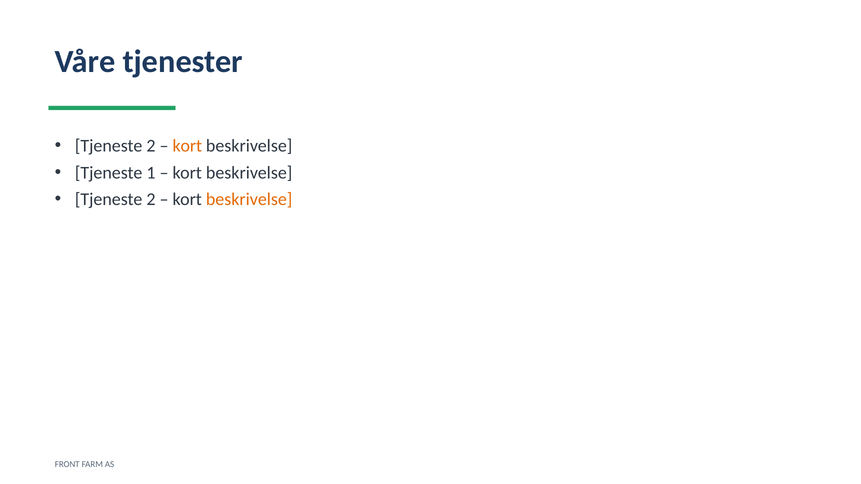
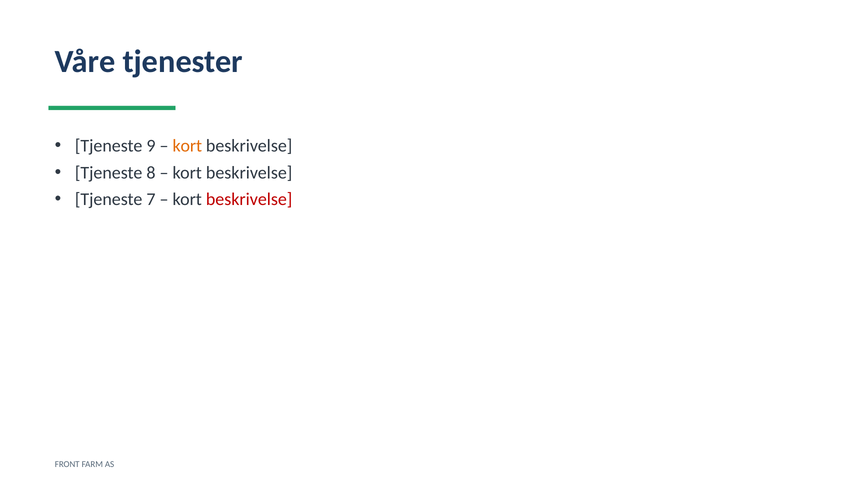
2: 2 -> 9 (151, 146)
1: 1 -> 8 (151, 173)
2: 2 -> 7 (151, 200)
beskrivelse colour: orange -> red (249, 200)
